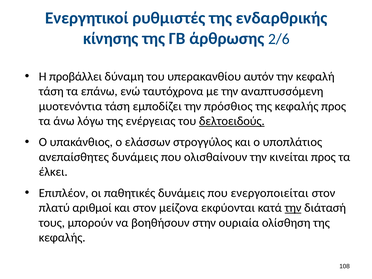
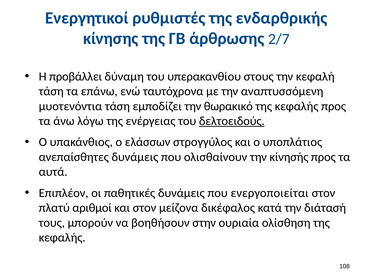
2/6: 2/6 -> 2/7 (279, 39)
αυτόν: αυτόν -> στους (259, 76)
πρόσθιος: πρόσθιος -> θωρακικό (228, 106)
κινείται: κινείται -> κίνησής (289, 157)
έλκει: έλκει -> αυτά (53, 172)
εκφύονται: εκφύονται -> δικέφαλος (228, 208)
την underline: present -> none (293, 208)
